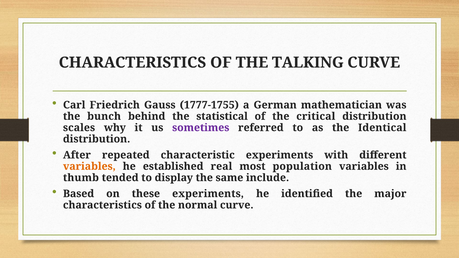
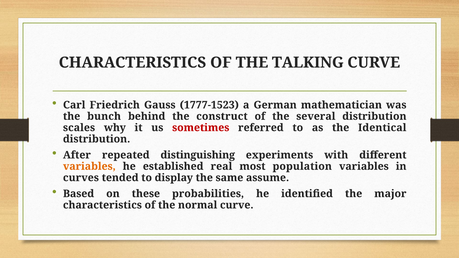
1777-1755: 1777-1755 -> 1777-1523 (209, 105)
statistical: statistical -> construct (222, 116)
critical: critical -> several (316, 116)
sometimes colour: purple -> red (201, 128)
characteristic: characteristic -> distinguishing (198, 155)
thumb: thumb -> curves (81, 178)
include: include -> assume (268, 178)
these experiments: experiments -> probabilities (208, 194)
